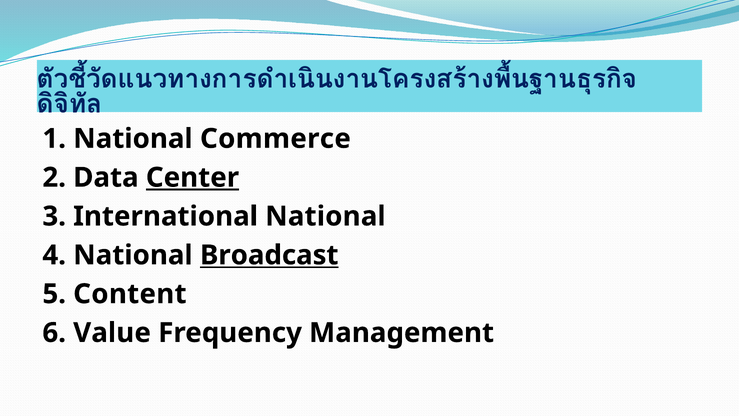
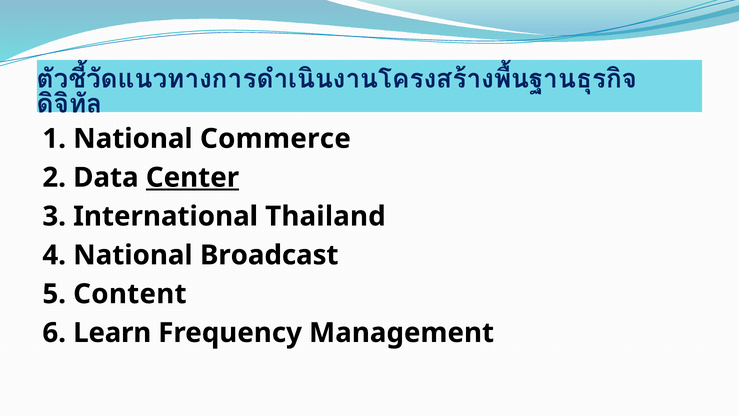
International National: National -> Thailand (325, 216)
Broadcast underline: present -> none (269, 255)
Value: Value -> Learn (112, 333)
